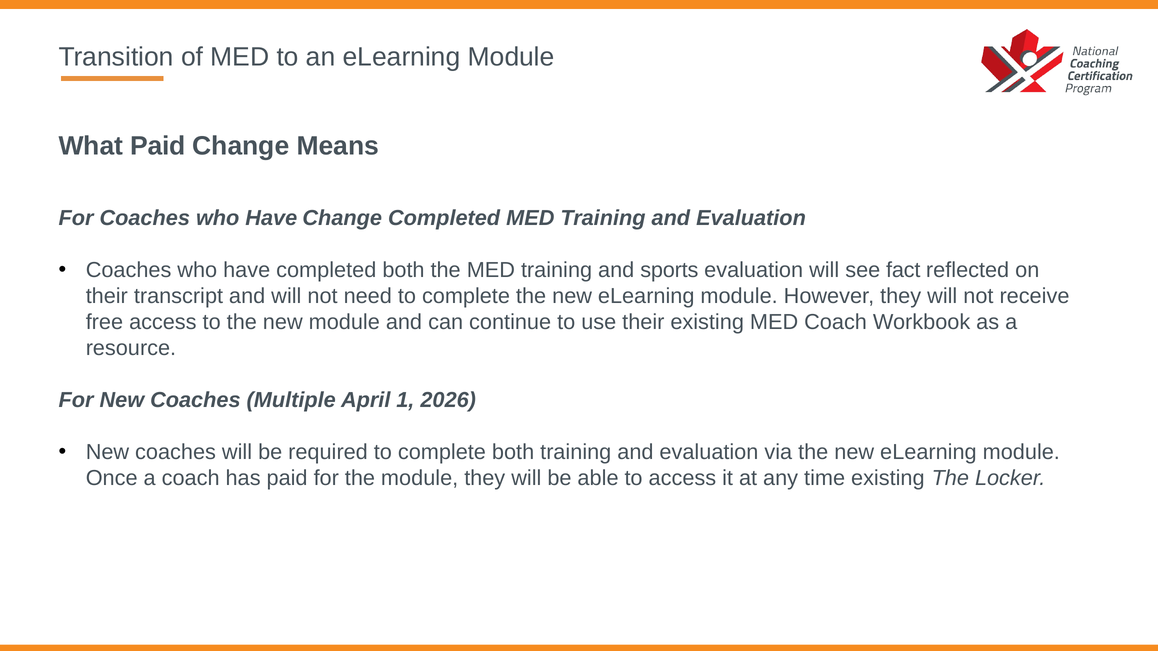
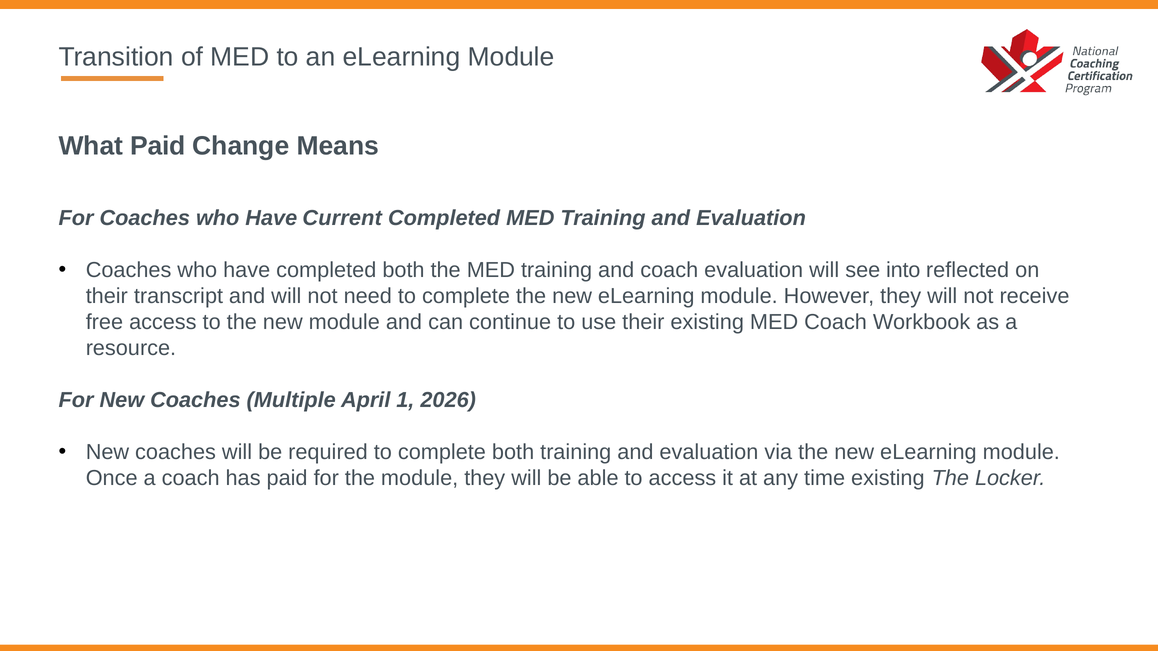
Have Change: Change -> Current (342, 218)
and sports: sports -> coach (669, 270)
fact: fact -> into (903, 270)
